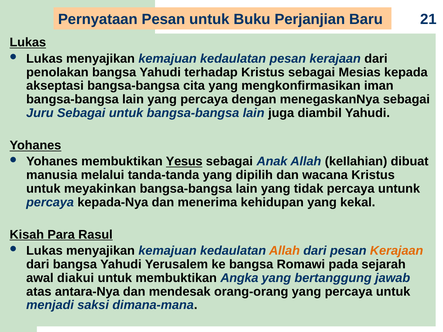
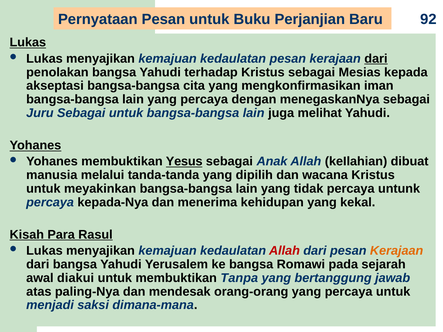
21: 21 -> 92 (428, 19)
dari underline: none -> present (376, 59)
diambil: diambil -> melihat (320, 113)
Allah colour: orange -> red (284, 251)
Angka: Angka -> Tanpa (239, 278)
antara-Nya: antara-Nya -> paling-Nya (87, 292)
